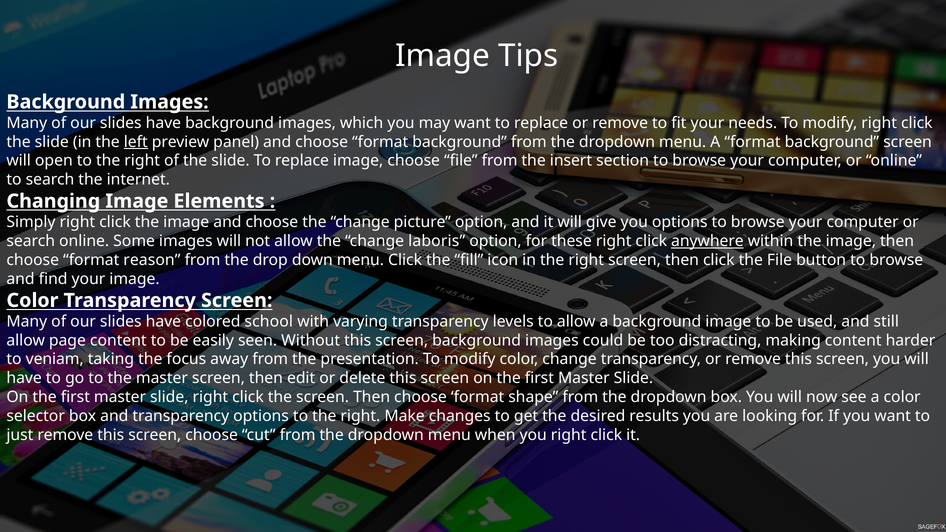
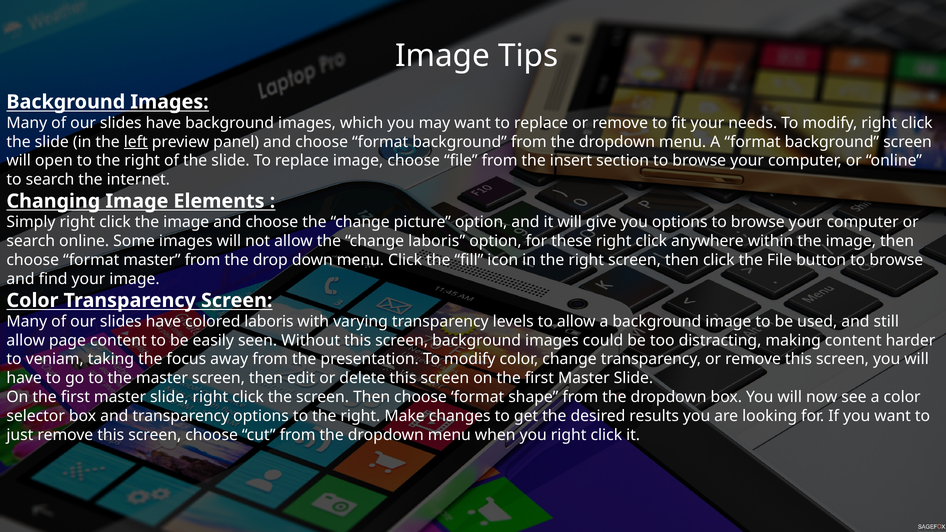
anywhere underline: present -> none (707, 241)
format reason: reason -> master (152, 260)
colored school: school -> laboris (269, 322)
